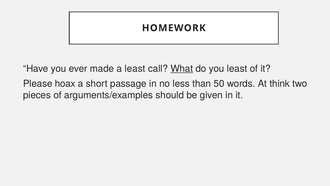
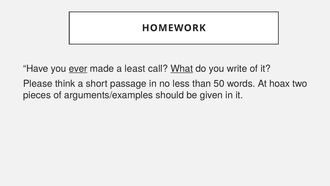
ever underline: none -> present (78, 69)
you least: least -> write (237, 69)
hoax: hoax -> think (65, 83)
think: think -> hoax (280, 83)
